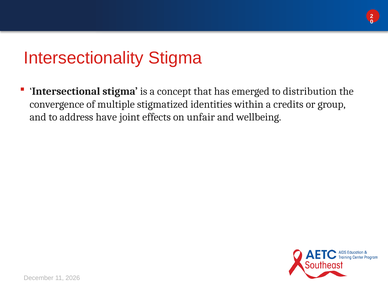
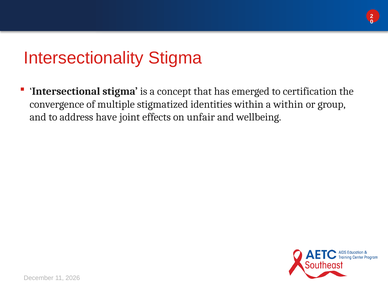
distribution: distribution -> certification (310, 91)
a credits: credits -> within (288, 104)
